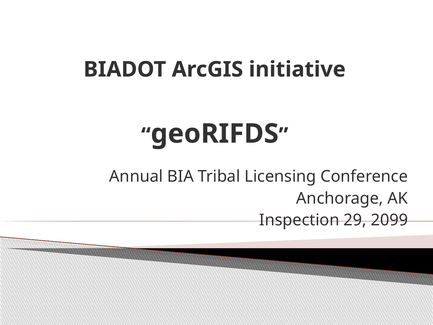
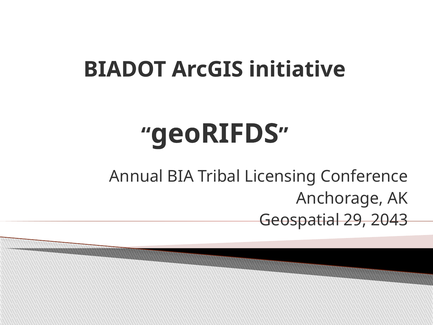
Inspection: Inspection -> Geospatial (299, 220)
2099: 2099 -> 2043 (389, 220)
